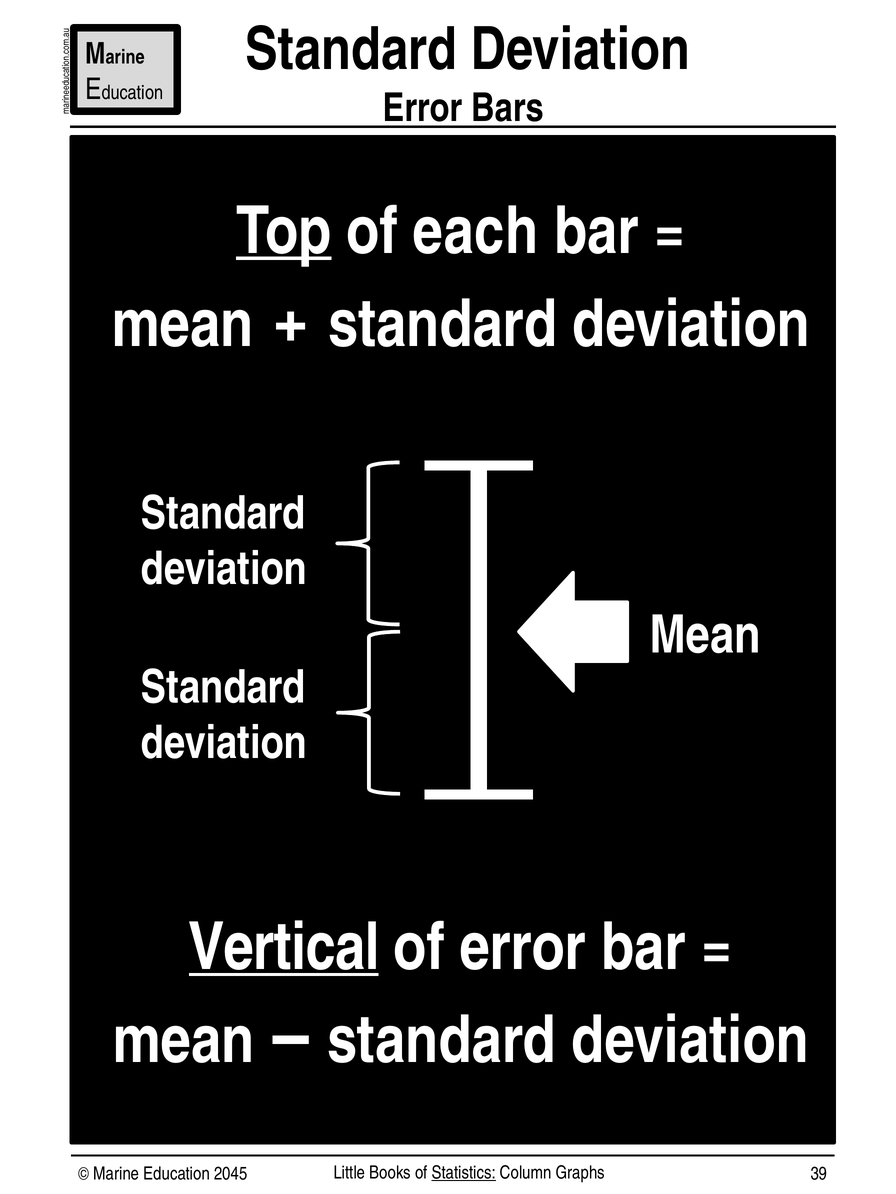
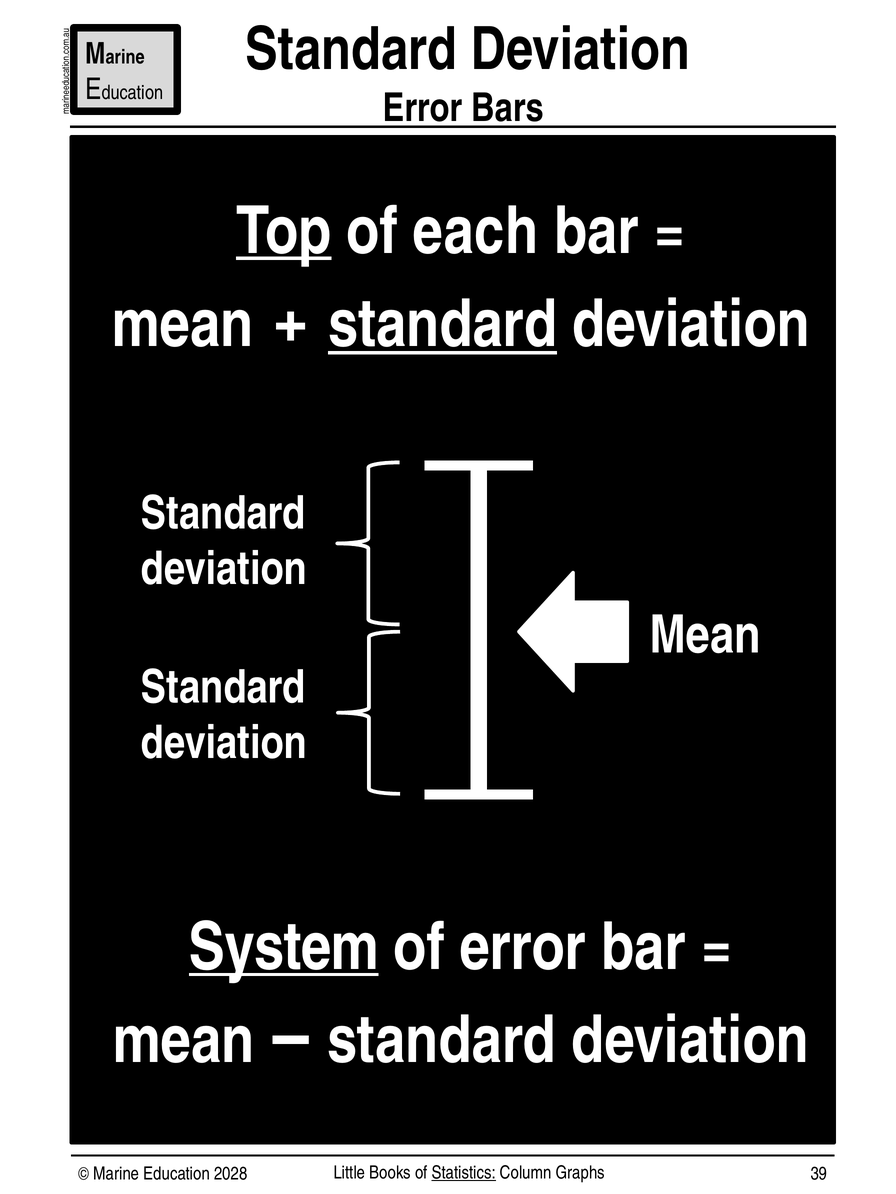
standard underline: none -> present (443, 324)
Vertical: Vertical -> System (284, 948)
2045: 2045 -> 2028 (231, 1174)
